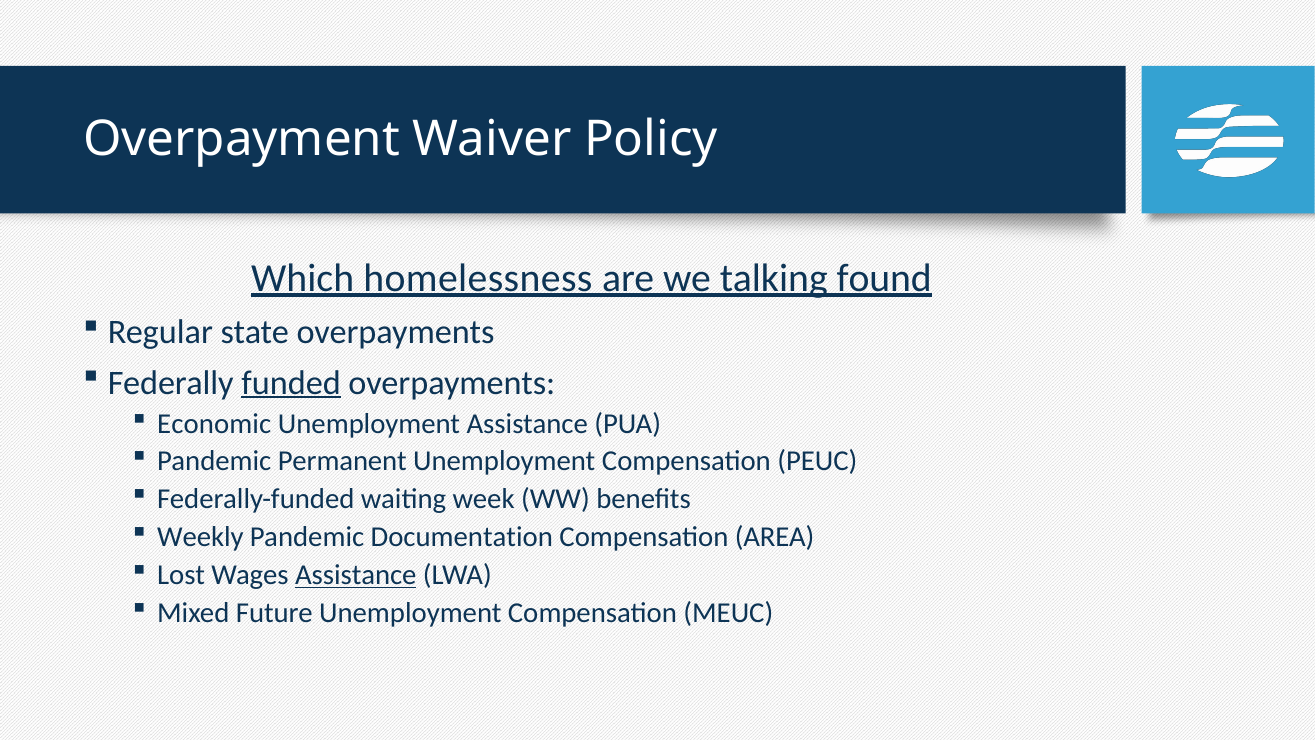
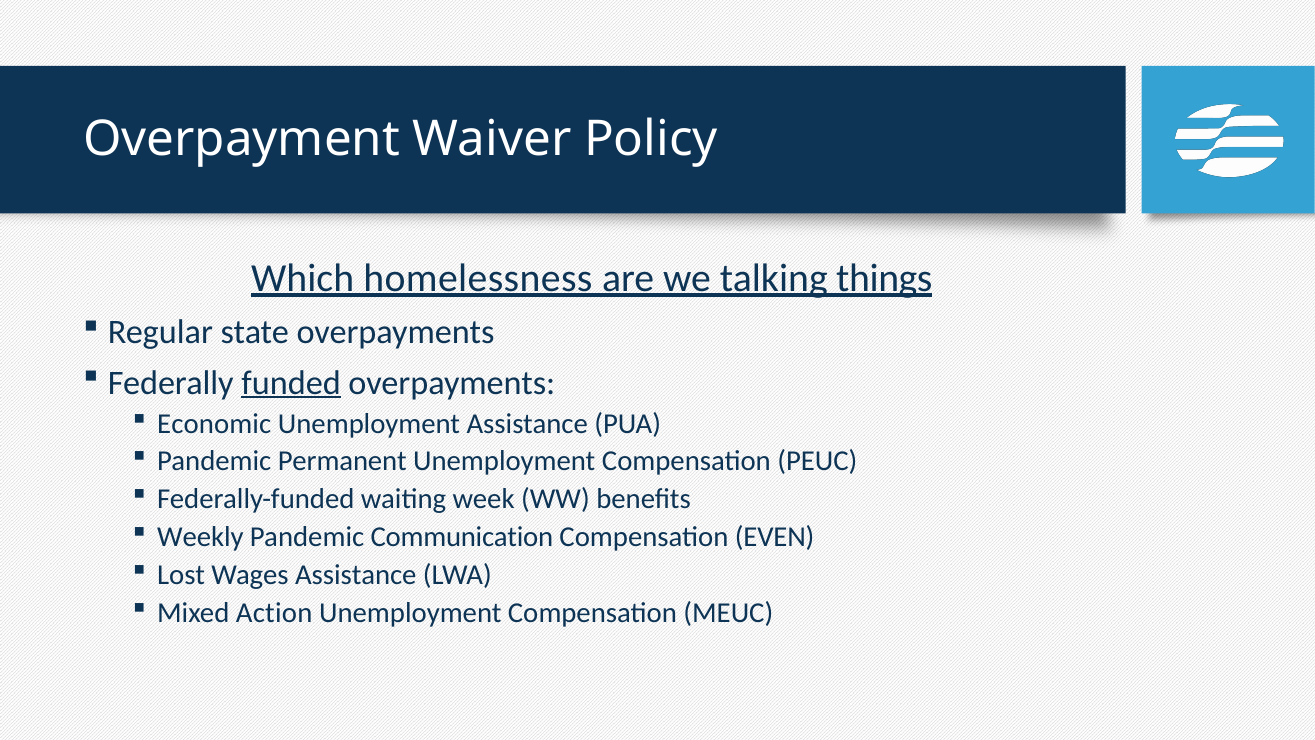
found: found -> things (884, 278)
Documentation: Documentation -> Communication (462, 537)
AREA: AREA -> EVEN (775, 537)
Assistance underline: present -> none (356, 575)
Future: Future -> Action (274, 613)
